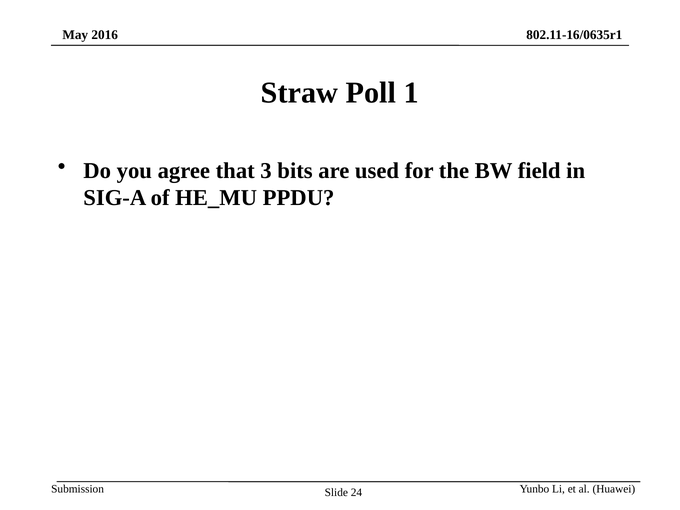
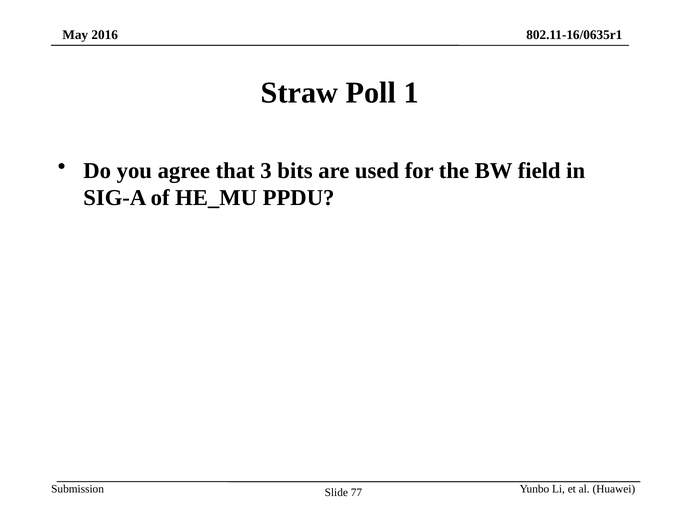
24: 24 -> 77 (356, 493)
